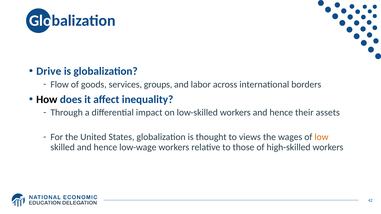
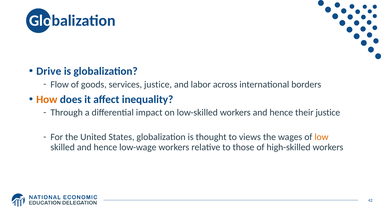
services groups: groups -> justice (158, 84)
How colour: black -> orange (47, 100)
their assets: assets -> justice (328, 113)
